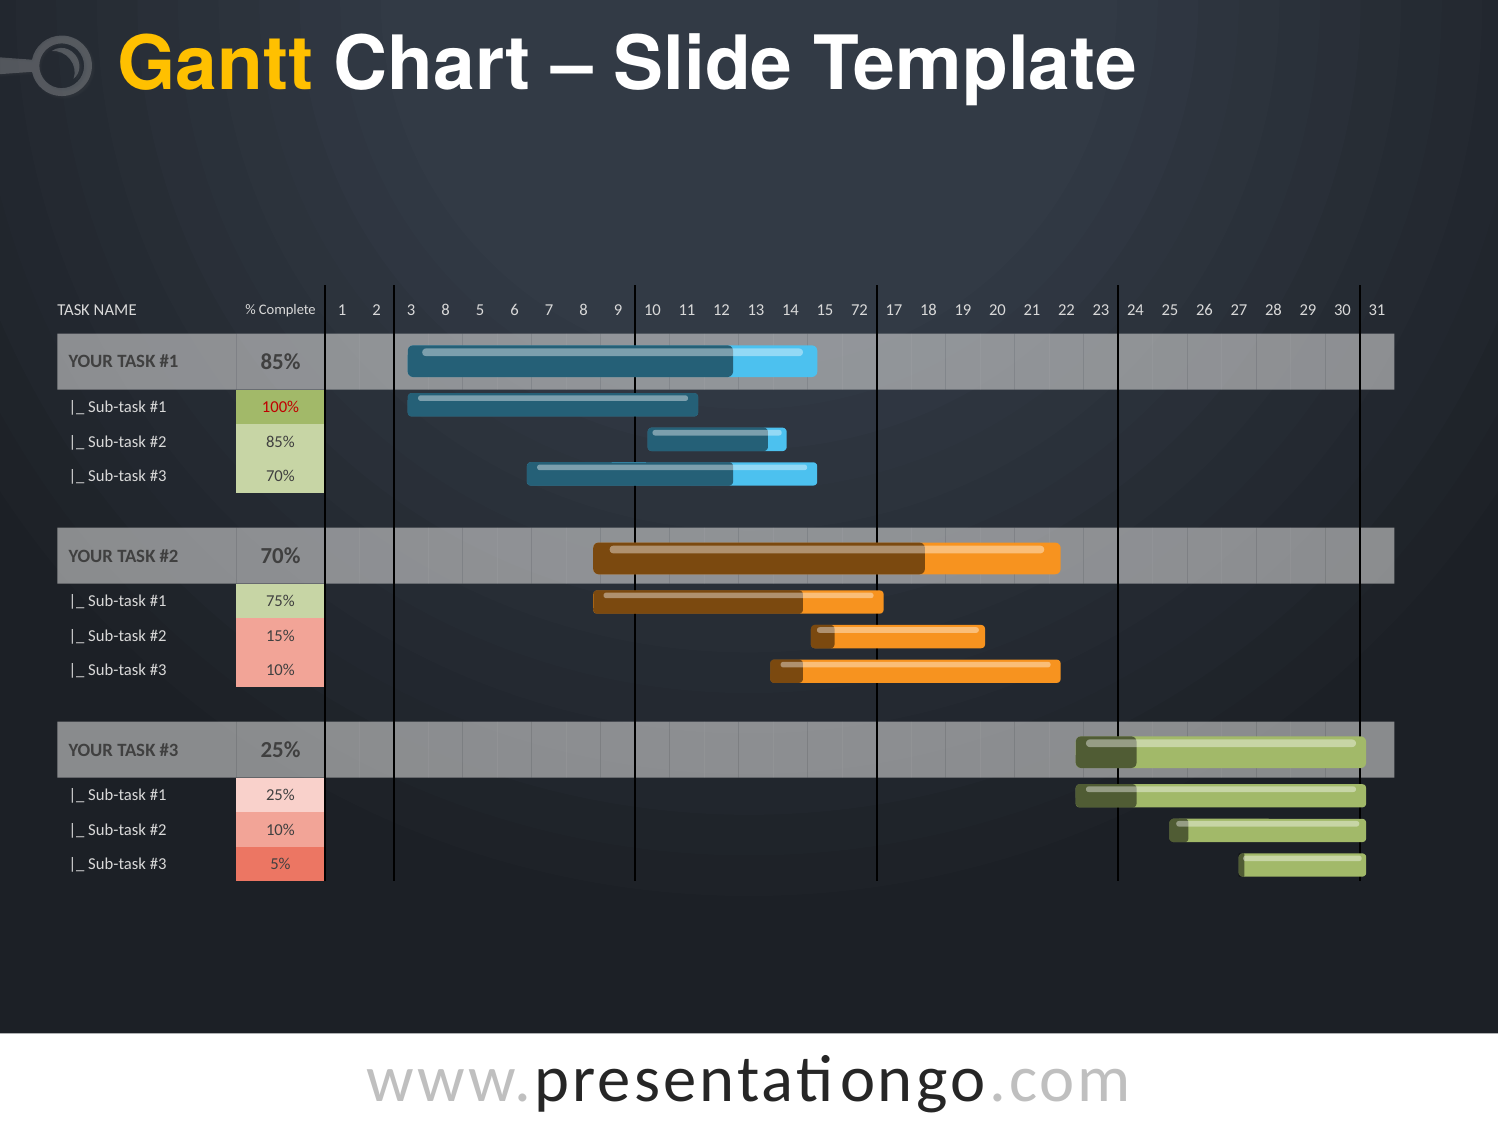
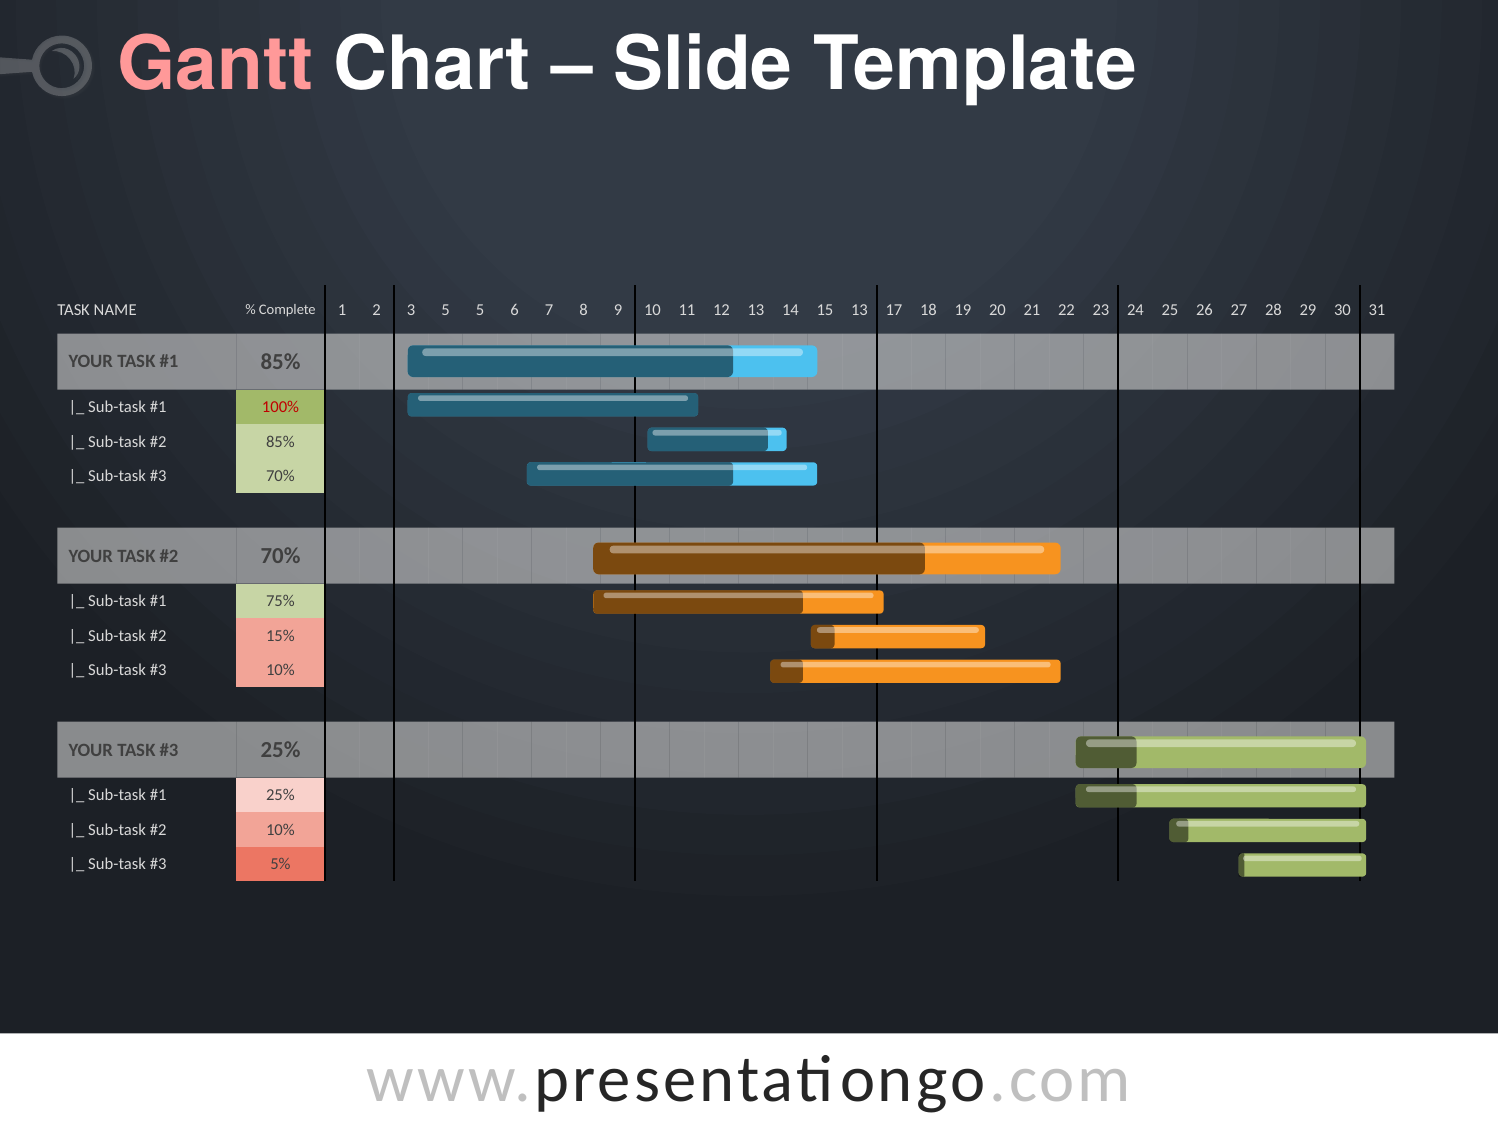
Gantt colour: yellow -> pink (215, 65)
3 8: 8 -> 5 (446, 310)
15 72: 72 -> 13 (860, 310)
